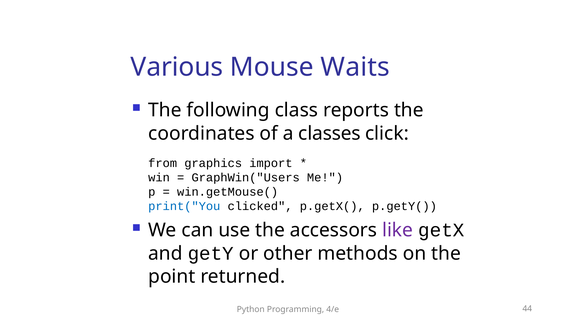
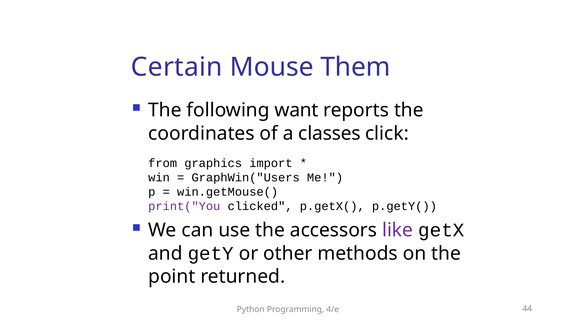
Various: Various -> Certain (177, 67)
Waits: Waits -> Them (355, 67)
class: class -> want (297, 110)
print("You colour: blue -> purple (184, 206)
